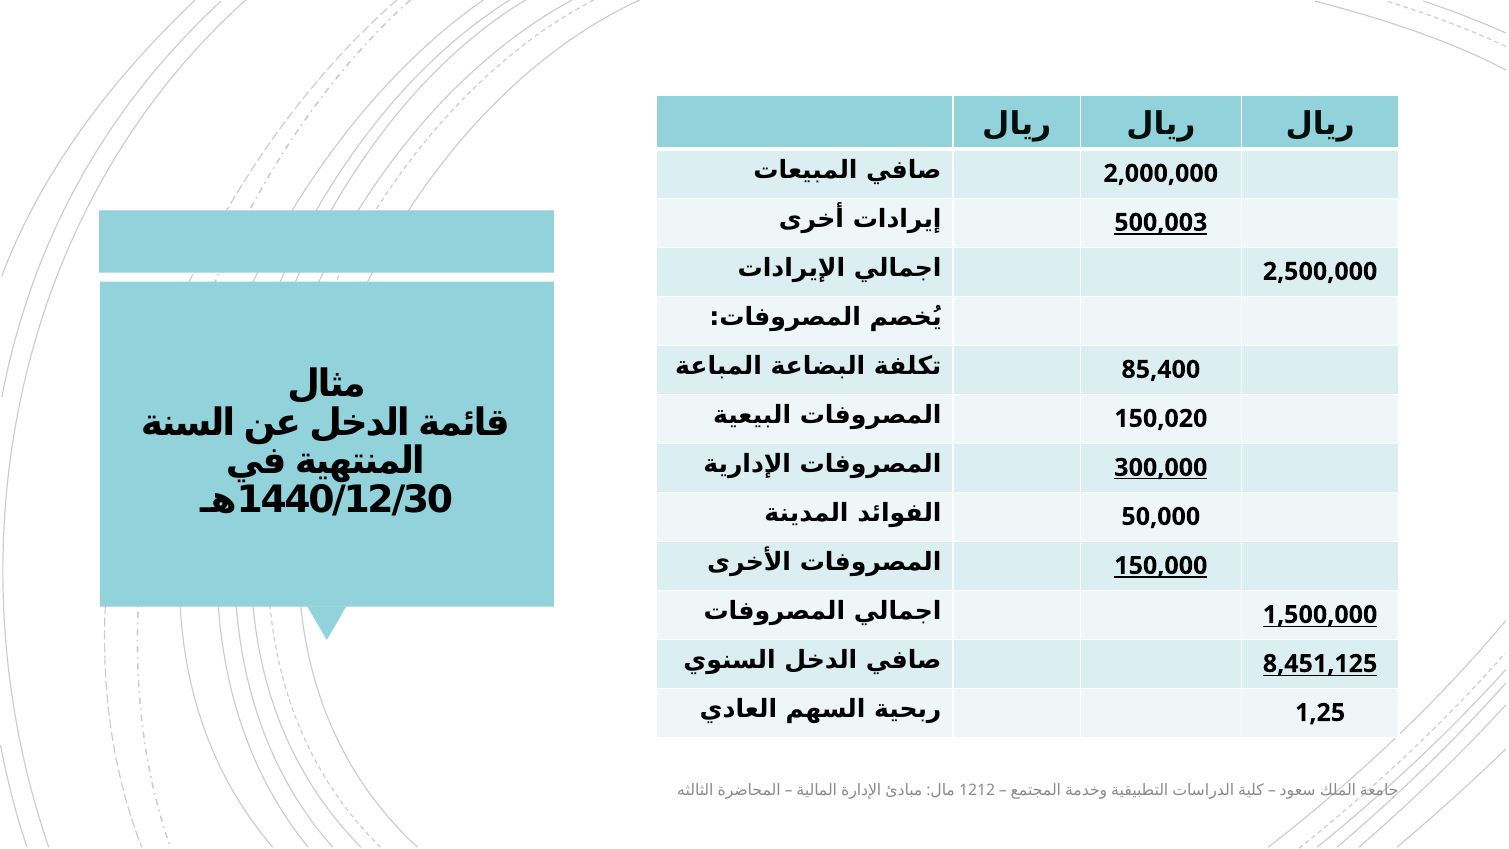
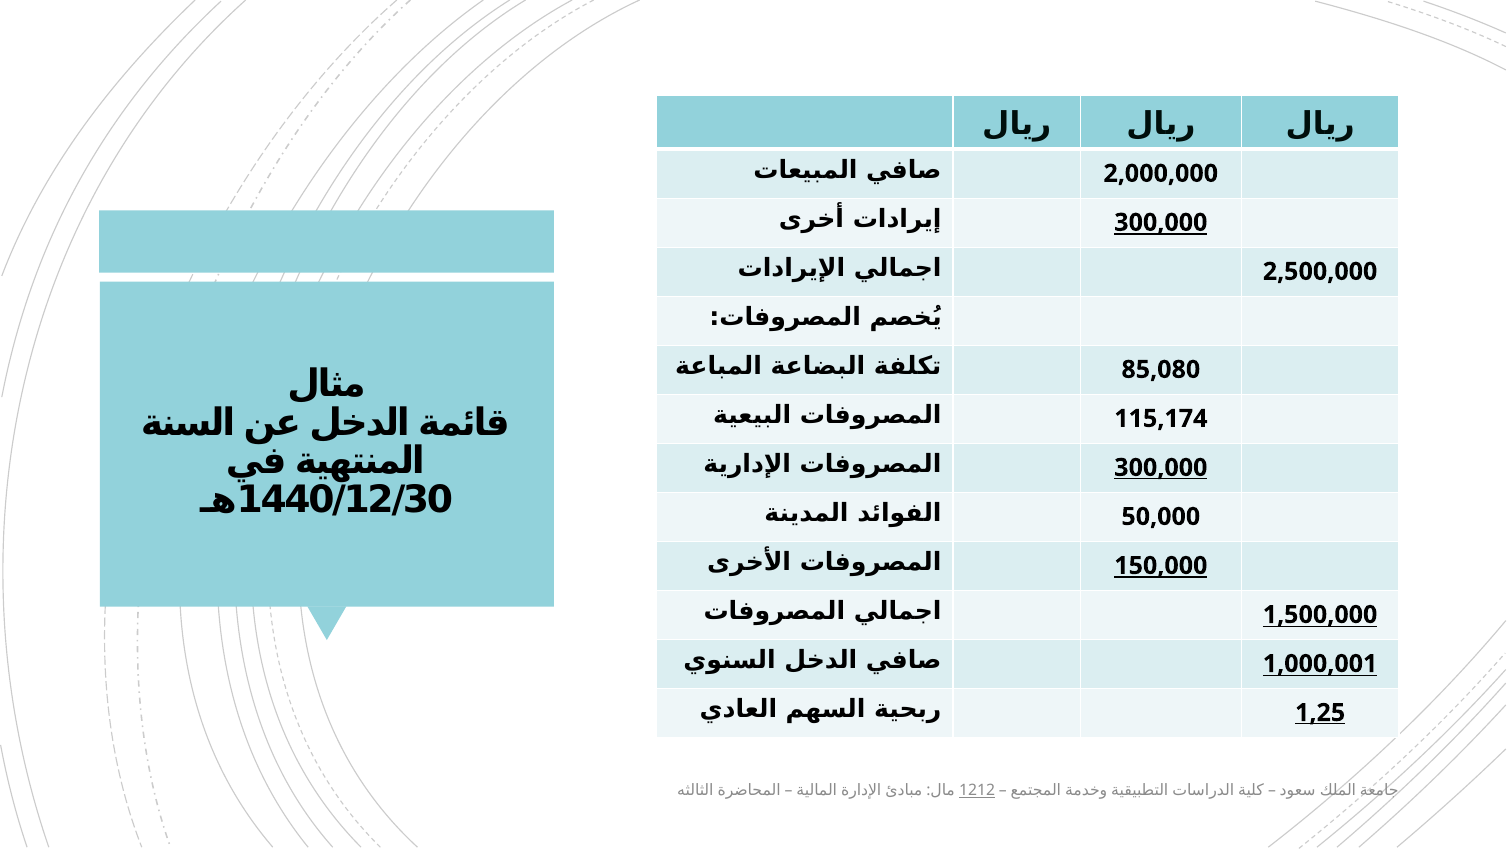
500,003: 500,003 -> 300,000 (1161, 222)
85,400: 85,400 -> 85,080 (1161, 370)
150,020: 150,020 -> 115,174 (1161, 419)
8,451,125: 8,451,125 -> 1,000,001 (1320, 664)
1,25 underline: none -> present (1320, 713)
1212 underline: none -> present (977, 790)
